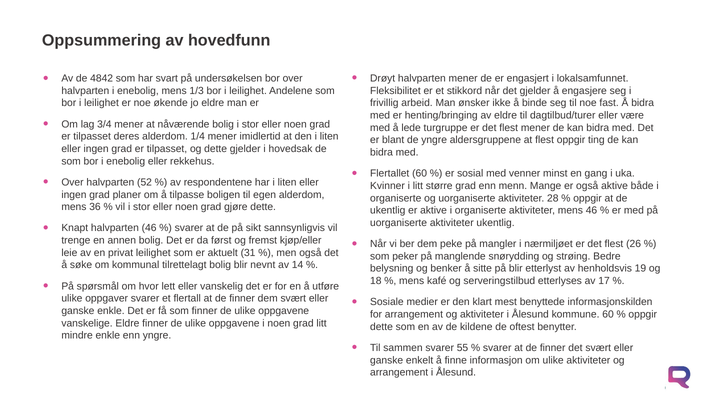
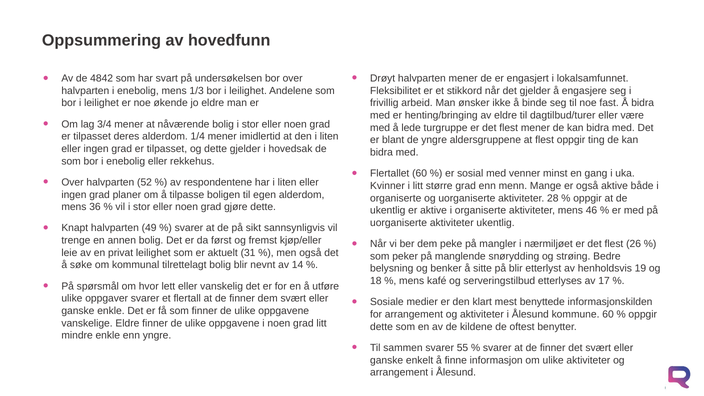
halvparten 46: 46 -> 49 (149, 228)
